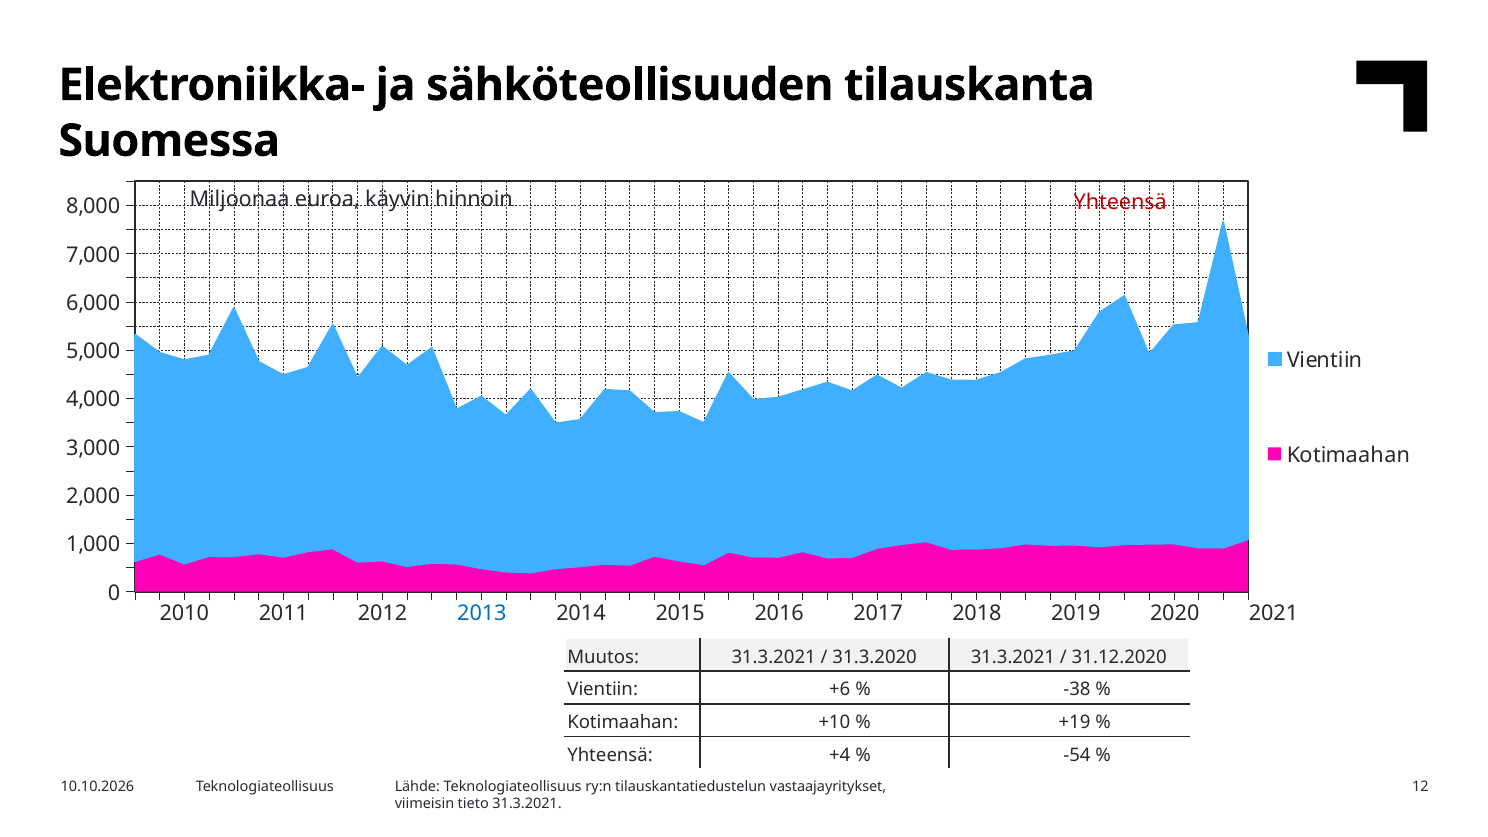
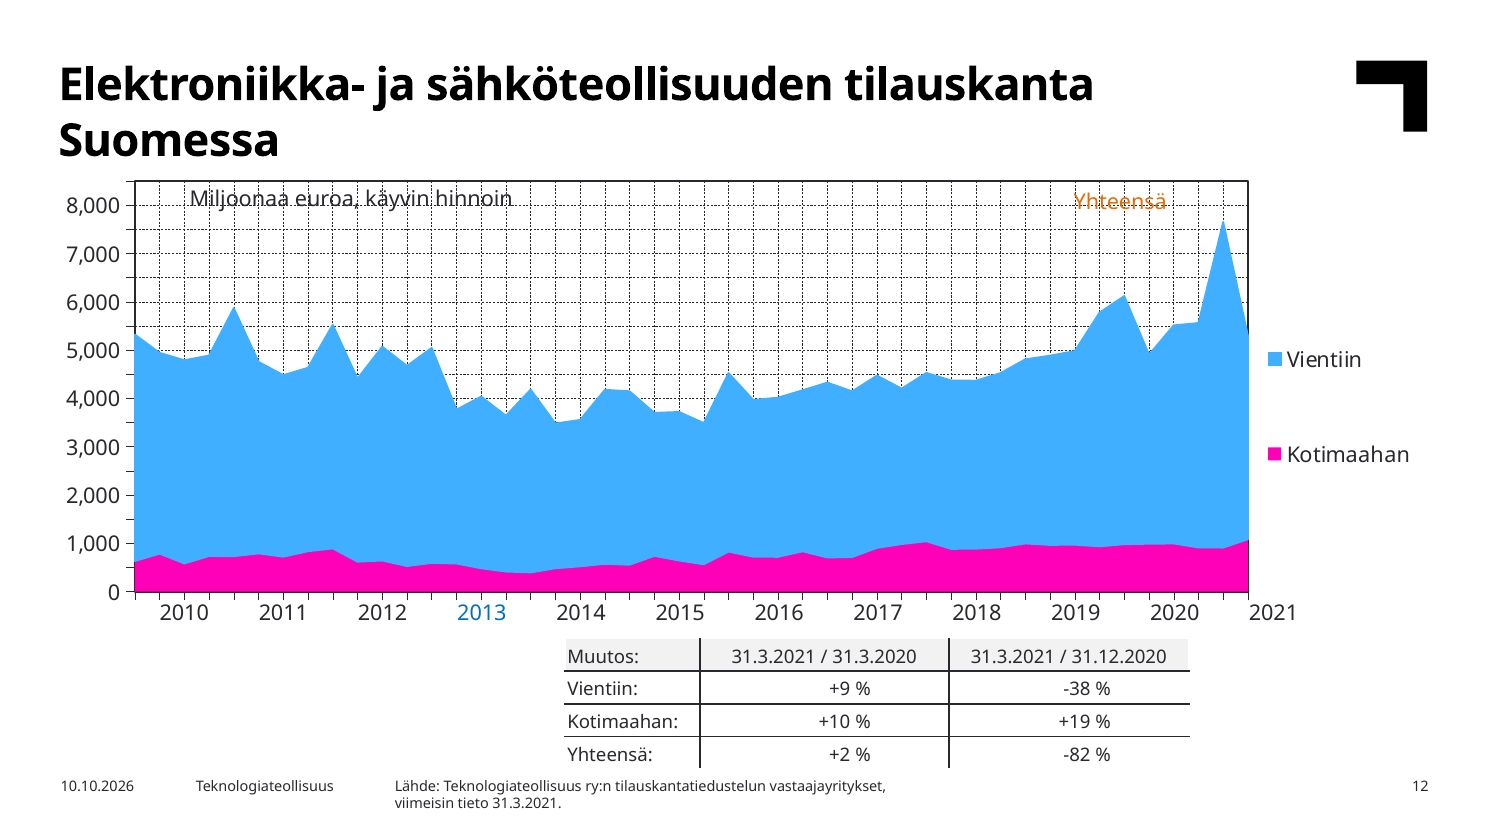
Yhteensä colour: red -> orange (1120, 202)
+6: +6 -> +9 (840, 690)
+4: +4 -> +2 (840, 755)
-54: -54 -> -82 (1077, 755)
